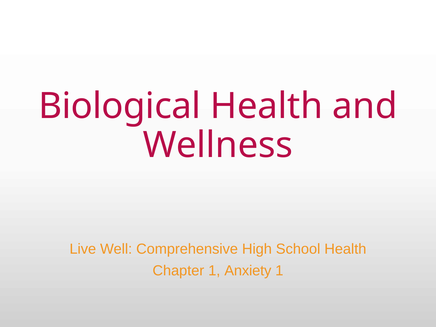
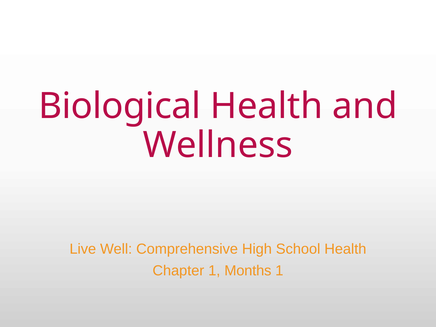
Anxiety: Anxiety -> Months (248, 271)
